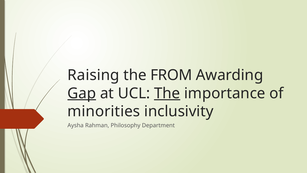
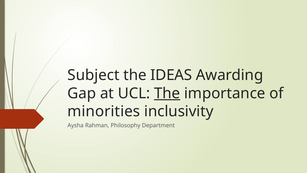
Raising: Raising -> Subject (94, 75)
FROM: FROM -> IDEAS (171, 75)
Gap underline: present -> none (82, 93)
